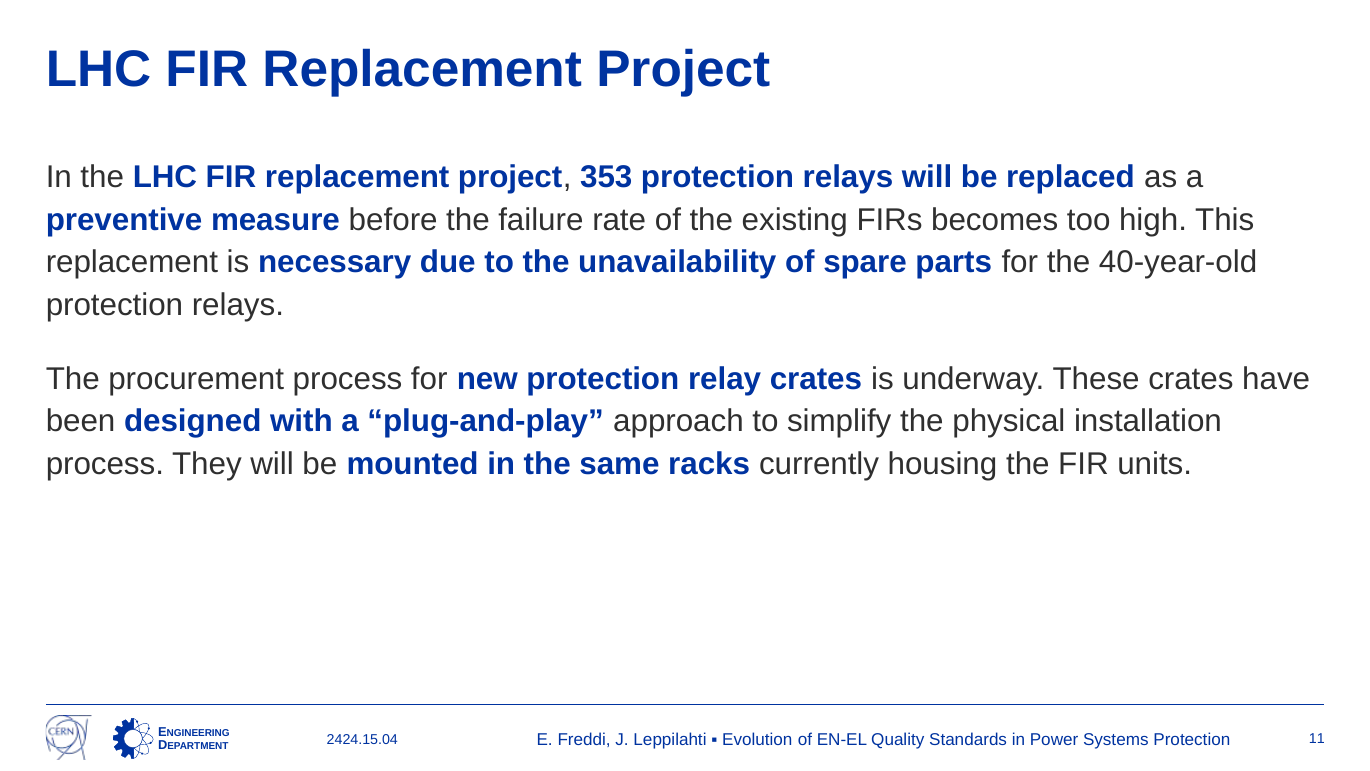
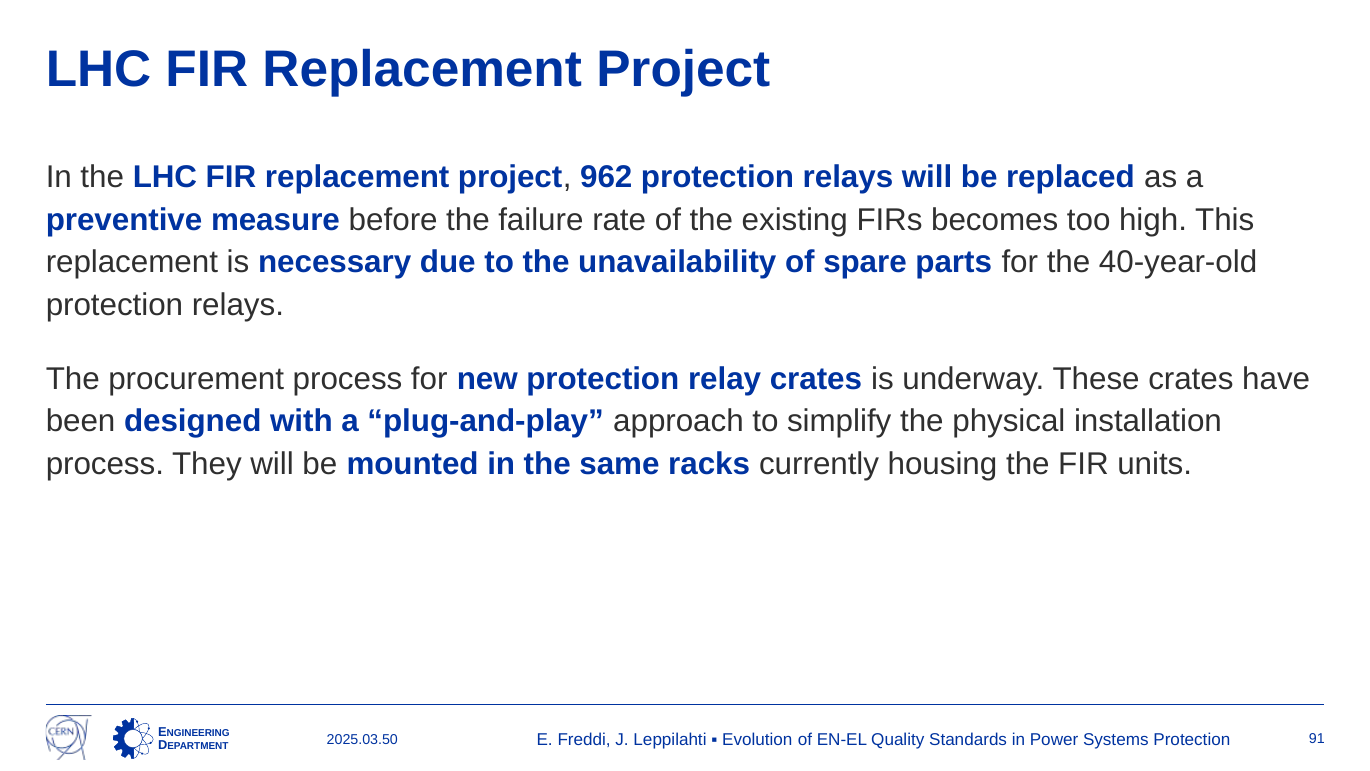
353: 353 -> 962 (606, 177)
2424.15.04: 2424.15.04 -> 2025.03.50 (362, 740)
11: 11 -> 91 (1317, 739)
